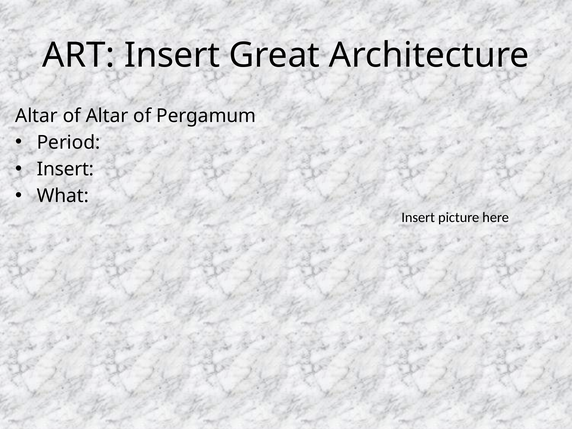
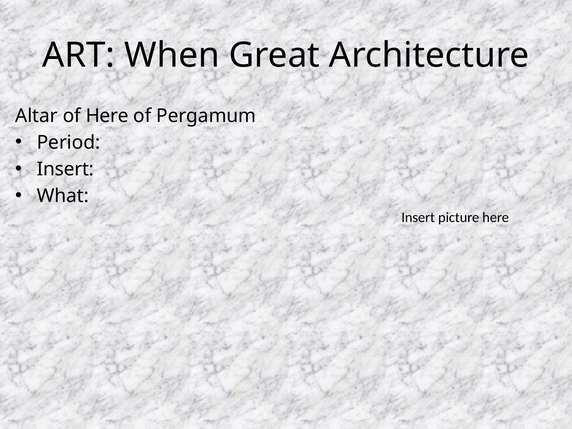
ART Insert: Insert -> When (172, 55)
of Altar: Altar -> Here (107, 116)
